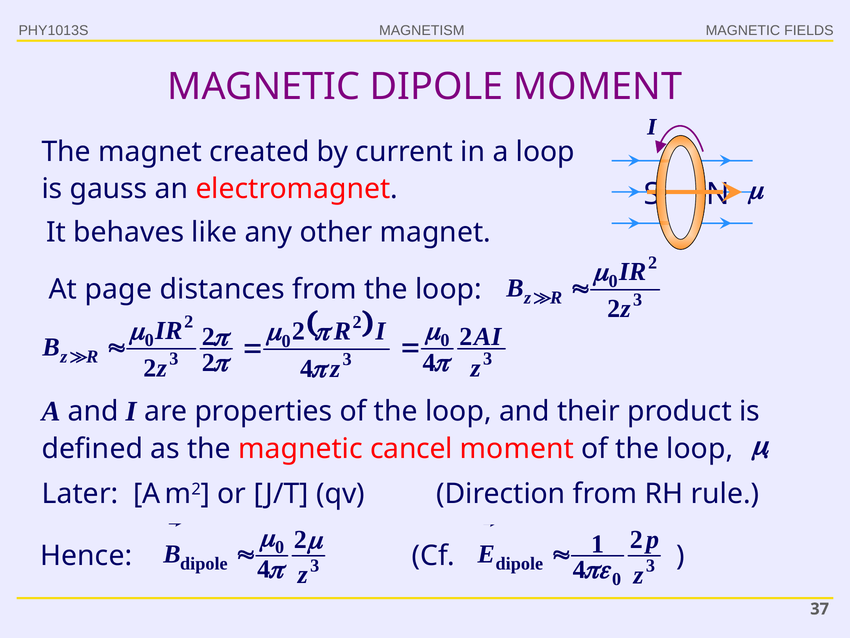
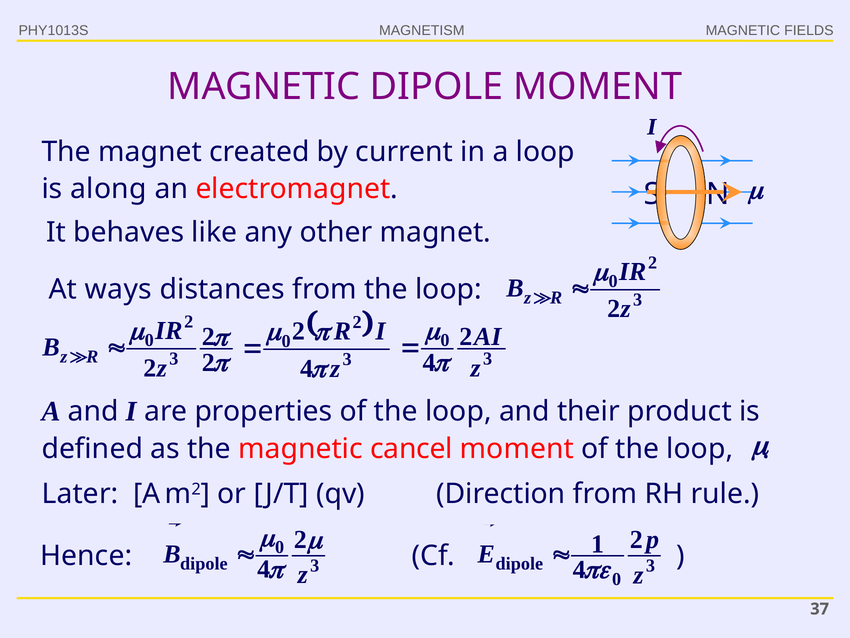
gauss: gauss -> along (108, 189)
page: page -> ways (118, 289)
